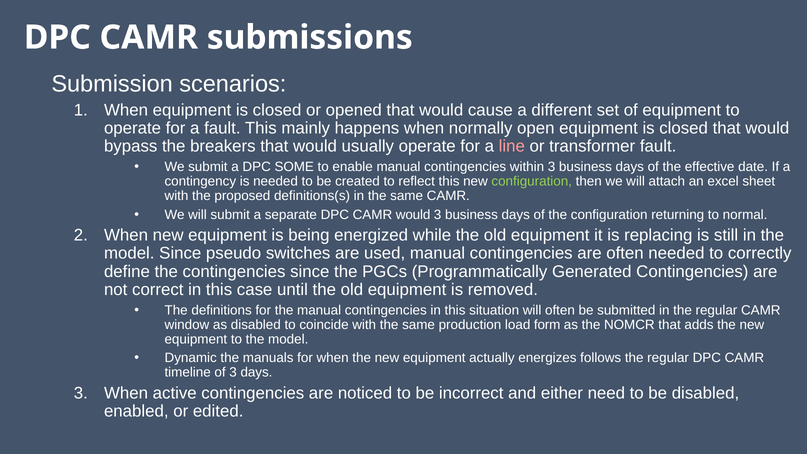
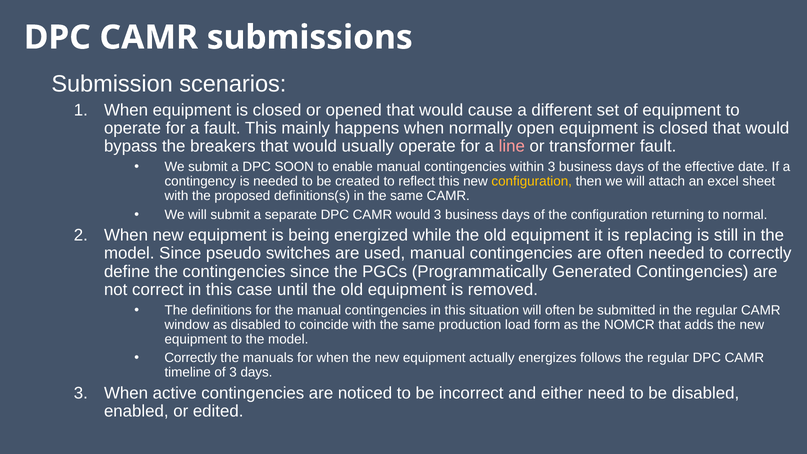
SOME: SOME -> SOON (294, 167)
configuration colour: light green -> yellow (532, 181)
Dynamic: Dynamic -> Correctly (191, 358)
